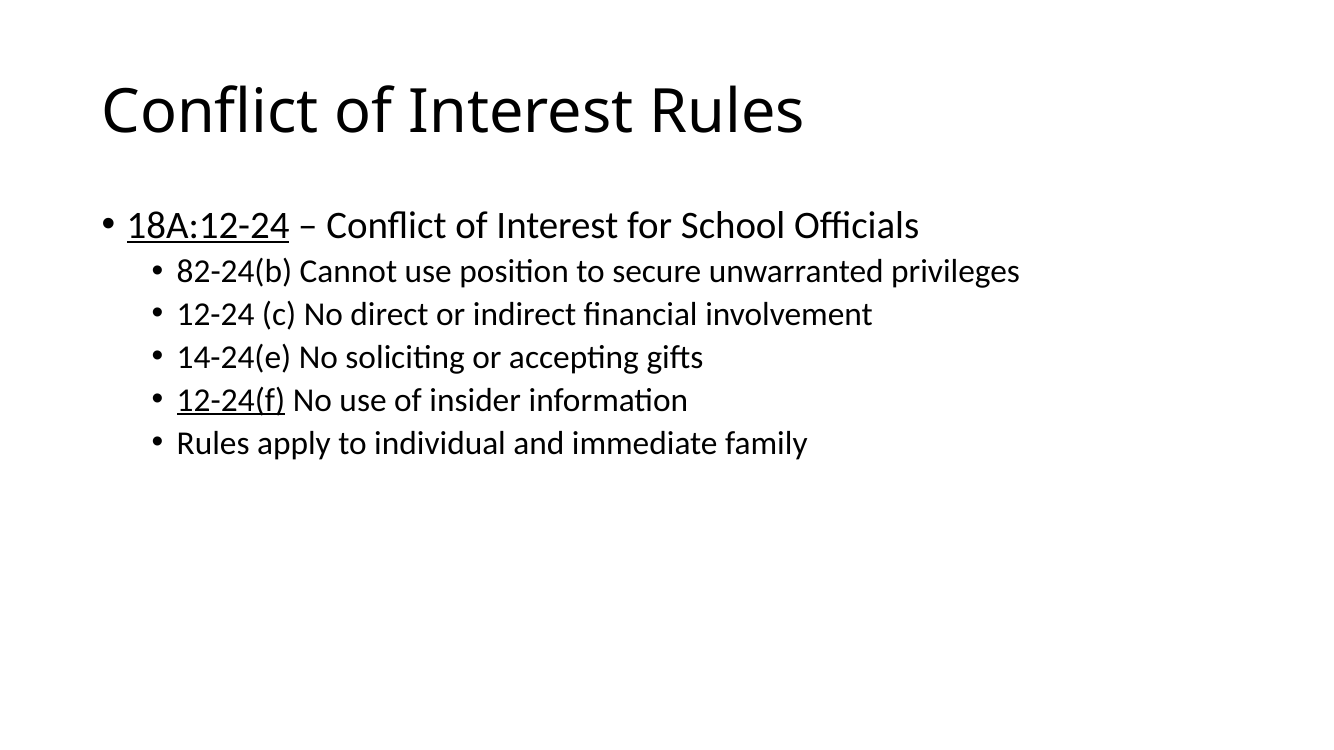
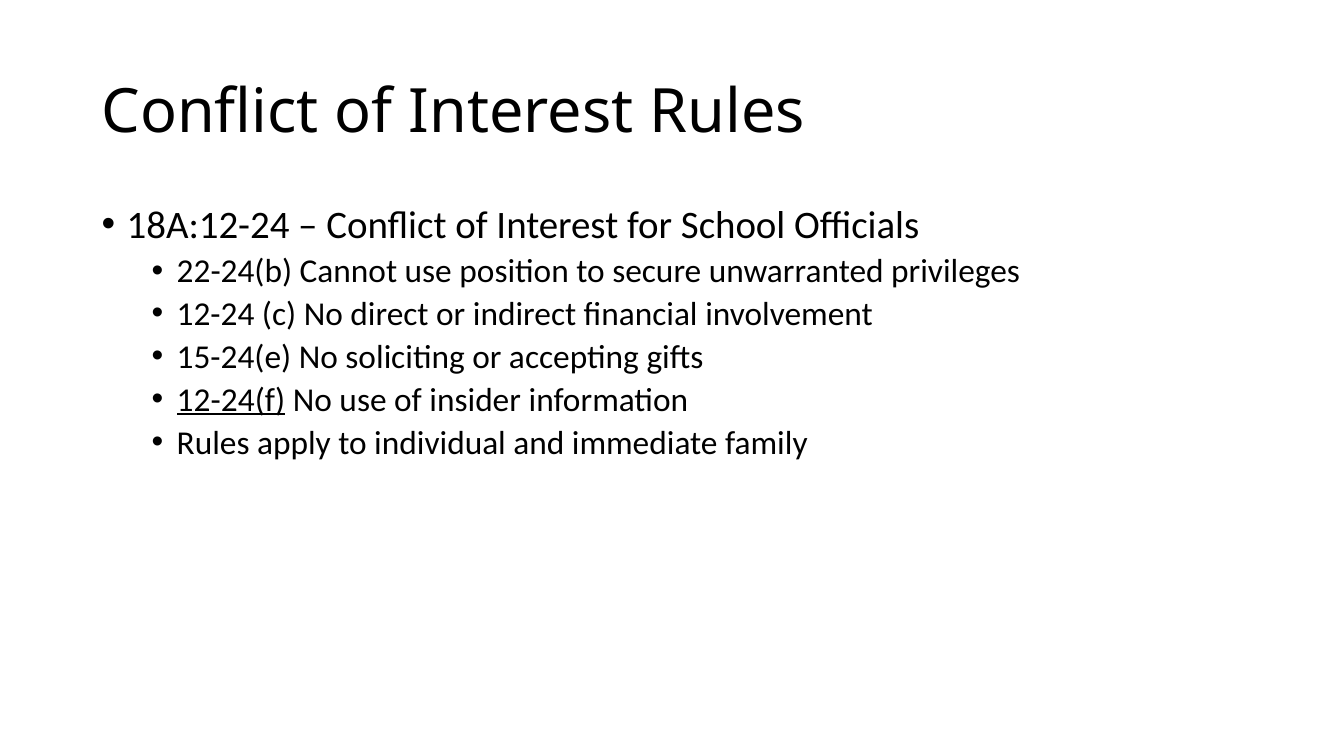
18A:12-24 underline: present -> none (208, 226)
82-24(b: 82-24(b -> 22-24(b (234, 272)
14-24(e: 14-24(e -> 15-24(e (234, 357)
